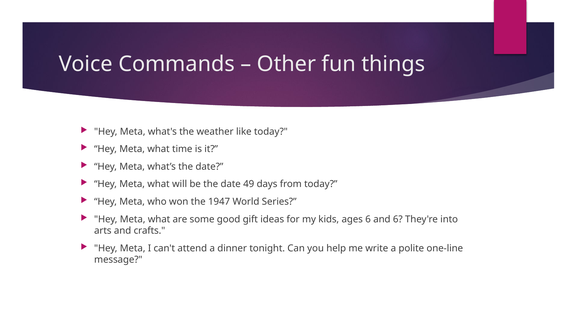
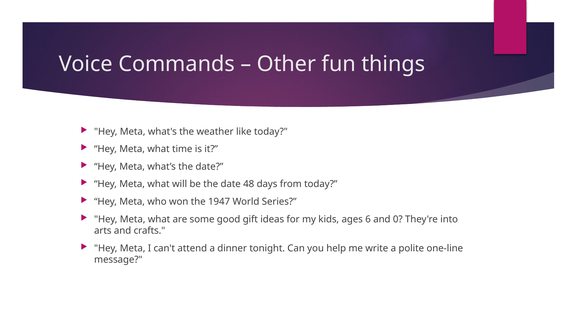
49: 49 -> 48 (249, 184)
and 6: 6 -> 0 (398, 220)
